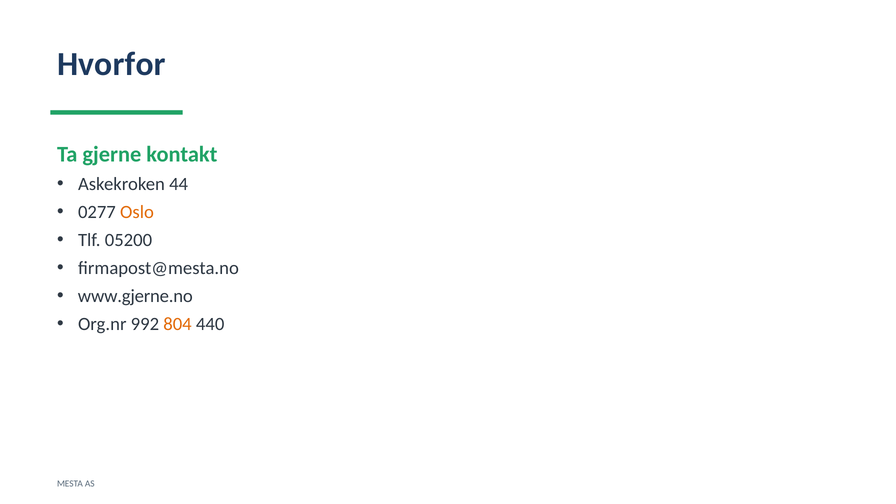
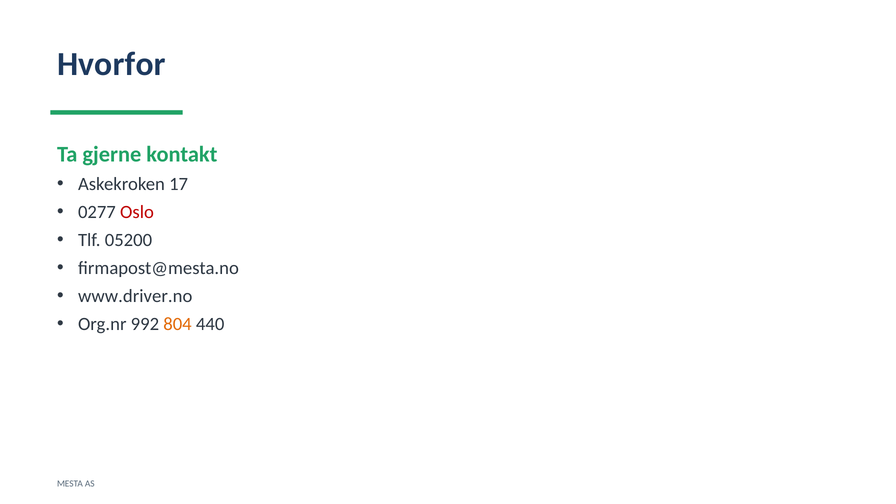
44: 44 -> 17 (179, 184)
Oslo colour: orange -> red (137, 212)
www.gjerne.no: www.gjerne.no -> www.driver.no (135, 296)
